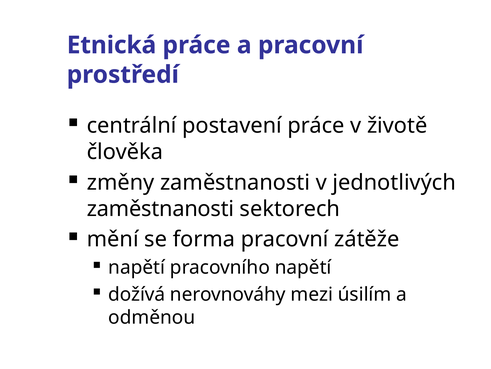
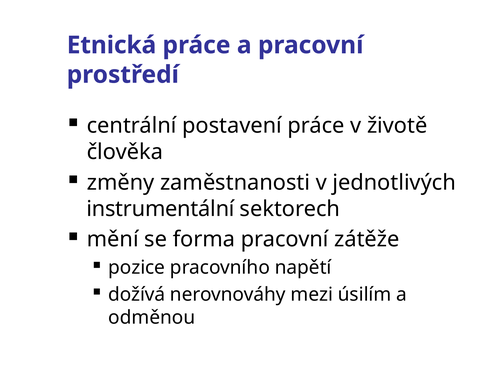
zaměstnanosti: zaměstnanosti -> instrumentální (161, 208)
napětí: napětí -> pozice (137, 267)
